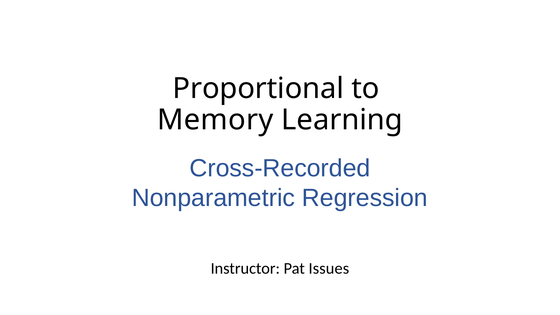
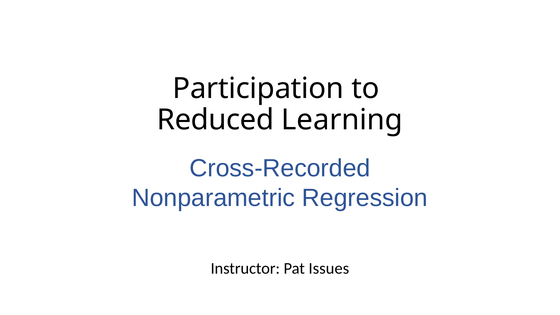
Proportional: Proportional -> Participation (258, 89)
Memory: Memory -> Reduced (215, 120)
